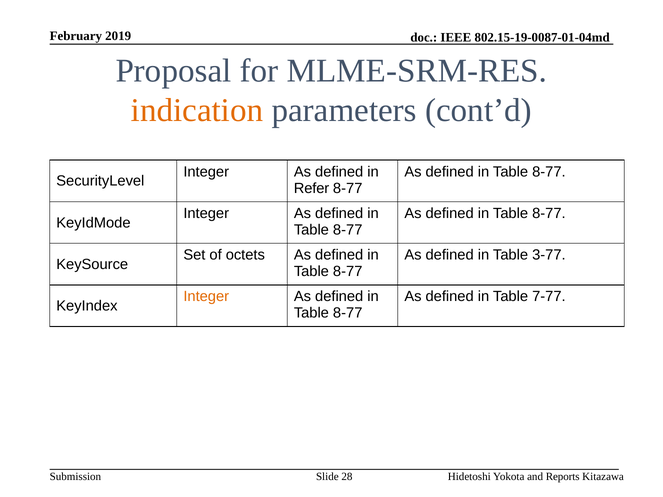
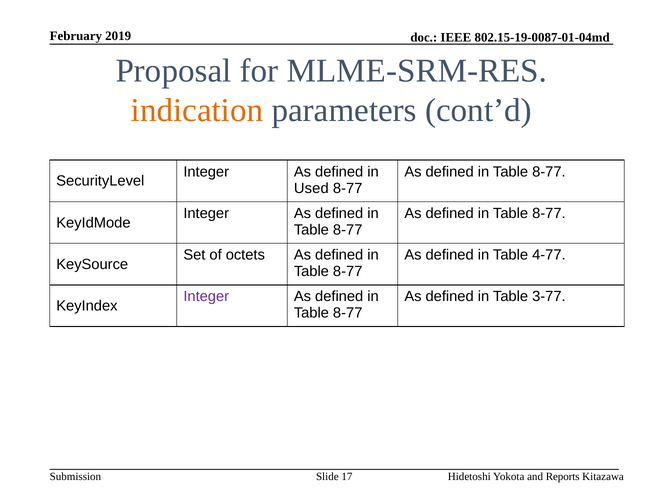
Refer: Refer -> Used (311, 188)
3-77: 3-77 -> 4-77 (549, 255)
Integer colour: orange -> purple (206, 297)
7-77: 7-77 -> 3-77 (549, 297)
28: 28 -> 17 (347, 477)
